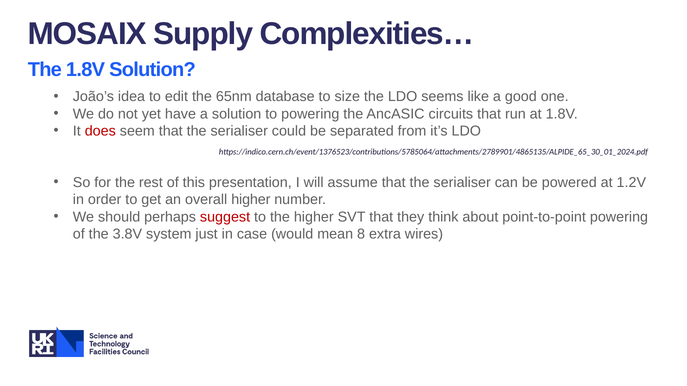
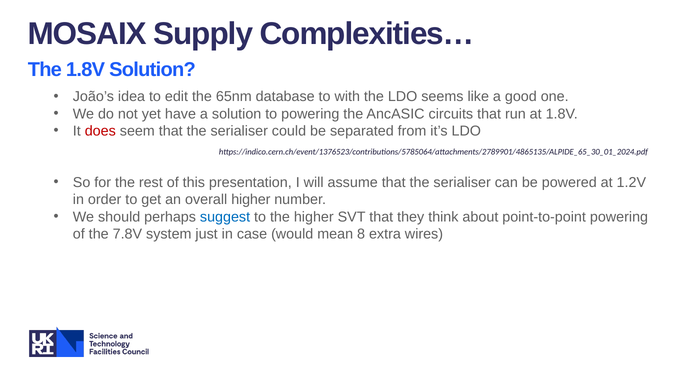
size: size -> with (347, 97)
suggest colour: red -> blue (225, 217)
3.8V: 3.8V -> 7.8V (127, 234)
